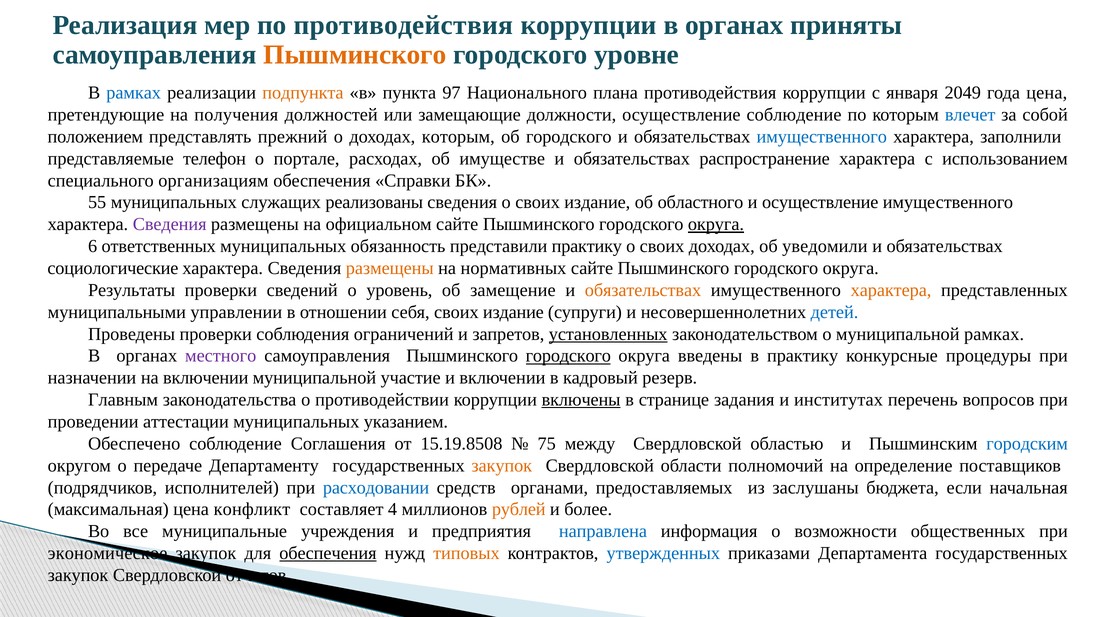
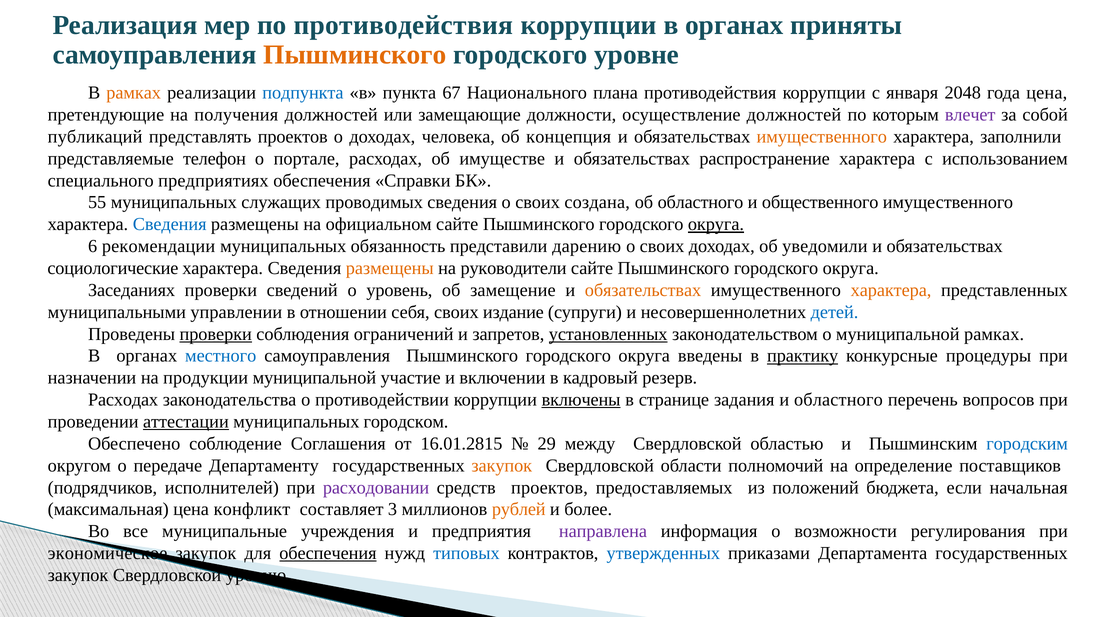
рамках colour: blue -> orange (134, 93)
подпункта colour: orange -> blue (303, 93)
97: 97 -> 67 (451, 93)
2049: 2049 -> 2048 (963, 93)
осуществление соблюдение: соблюдение -> должностей (794, 115)
влечет colour: blue -> purple (970, 115)
положением: положением -> публикаций (95, 137)
представлять прежний: прежний -> проектов (293, 137)
доходах которым: которым -> человека (458, 137)
об городского: городского -> концепция (569, 137)
имущественного colour: blue -> orange (822, 137)
организациям: организациям -> предприятиях (213, 181)
реализованы: реализованы -> проводимых (374, 202)
о своих издание: издание -> создана (597, 202)
и осуществление: осуществление -> общественного (820, 202)
Сведения colour: purple -> blue (170, 224)
ответственных: ответственных -> рекомендации (159, 246)
представили практику: практику -> дарению (587, 246)
нормативных: нормативных -> руководители (514, 268)
Результаты: Результаты -> Заседаниях (132, 290)
проверки underline: none -> present (216, 334)
местного colour: purple -> blue (221, 356)
городского underline: present -> none (568, 356)
практику underline: none -> present (803, 356)
на включении: включении -> продукции (206, 378)
Главным: Главным -> Расходах (123, 400)
и институтах: институтах -> областного (838, 400)
аттестации underline: none -> present (186, 422)
указанием: указанием -> городском (406, 422)
15.19.8508: 15.19.8508 -> 16.01.2815 (461, 444)
75: 75 -> 29 (547, 444)
расходовании colour: blue -> purple (376, 488)
средств органами: органами -> проектов (549, 488)
заслушаны: заслушаны -> положений (816, 488)
4: 4 -> 3 (393, 509)
направлена colour: blue -> purple (603, 531)
общественных: общественных -> регулирования (968, 531)
типовых colour: orange -> blue (466, 553)
отчетов: отчетов -> уровню (258, 575)
